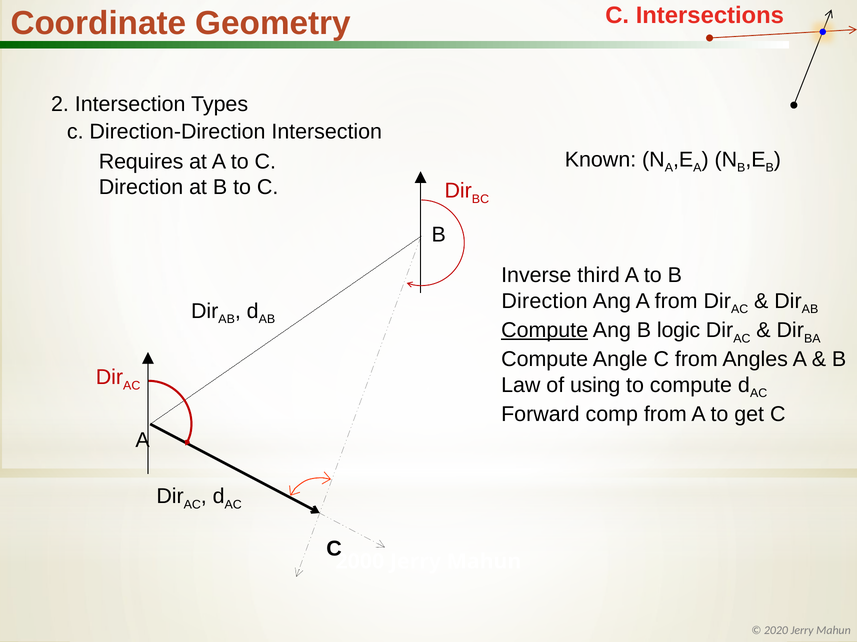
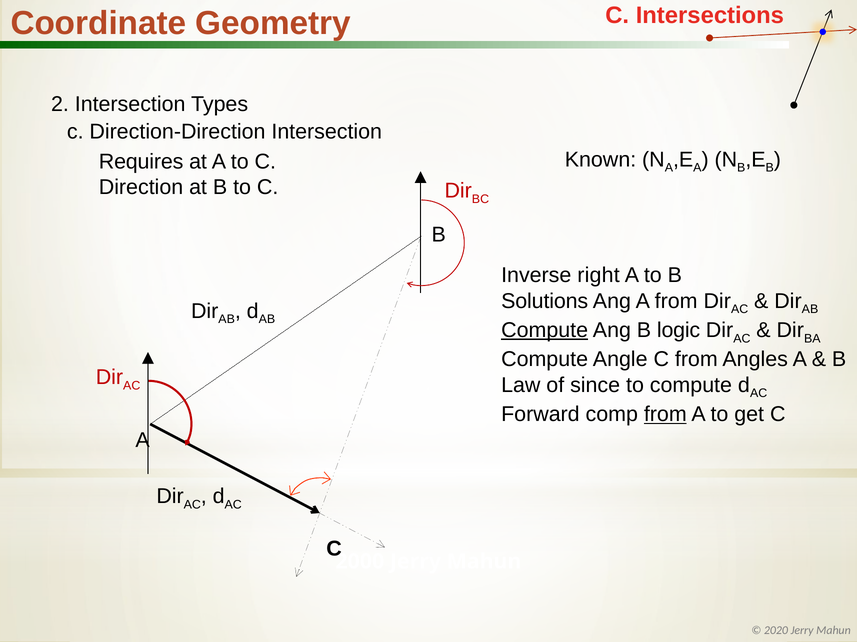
third: third -> right (599, 276)
Direction: Direction -> Solutions (545, 301)
using: using -> since (595, 385)
from underline: none -> present (665, 415)
